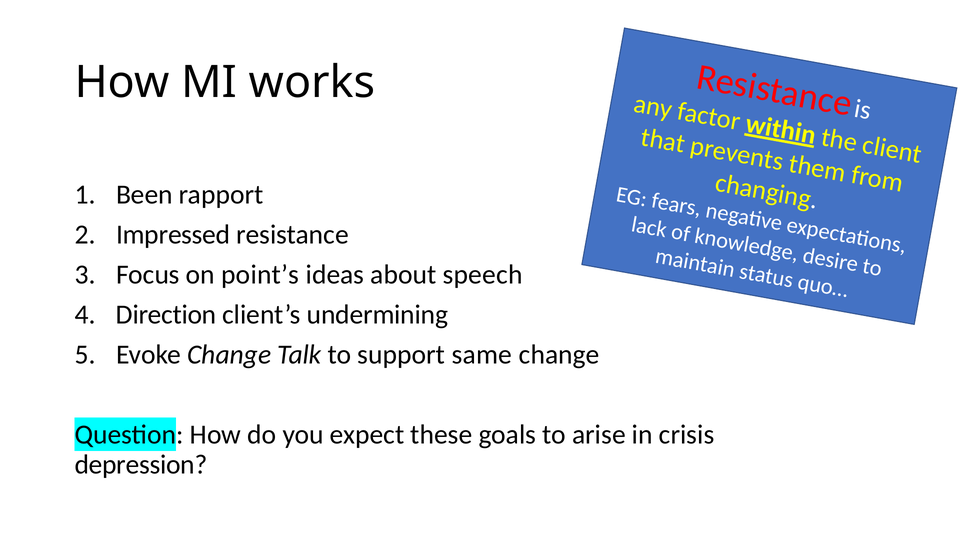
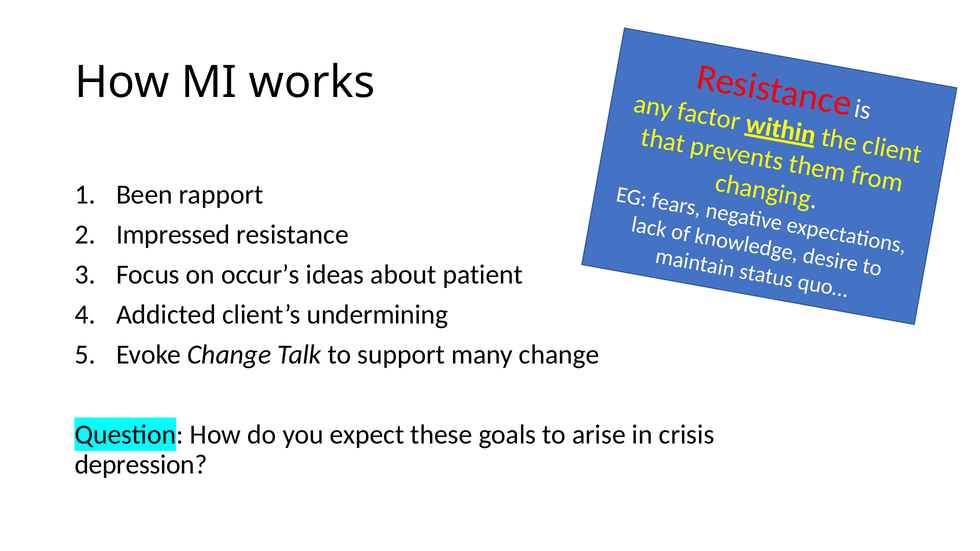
point’s: point’s -> occur’s (260, 275)
speech: speech -> patient (483, 275)
Direction: Direction -> Addicted (166, 315)
same: same -> many (482, 355)
